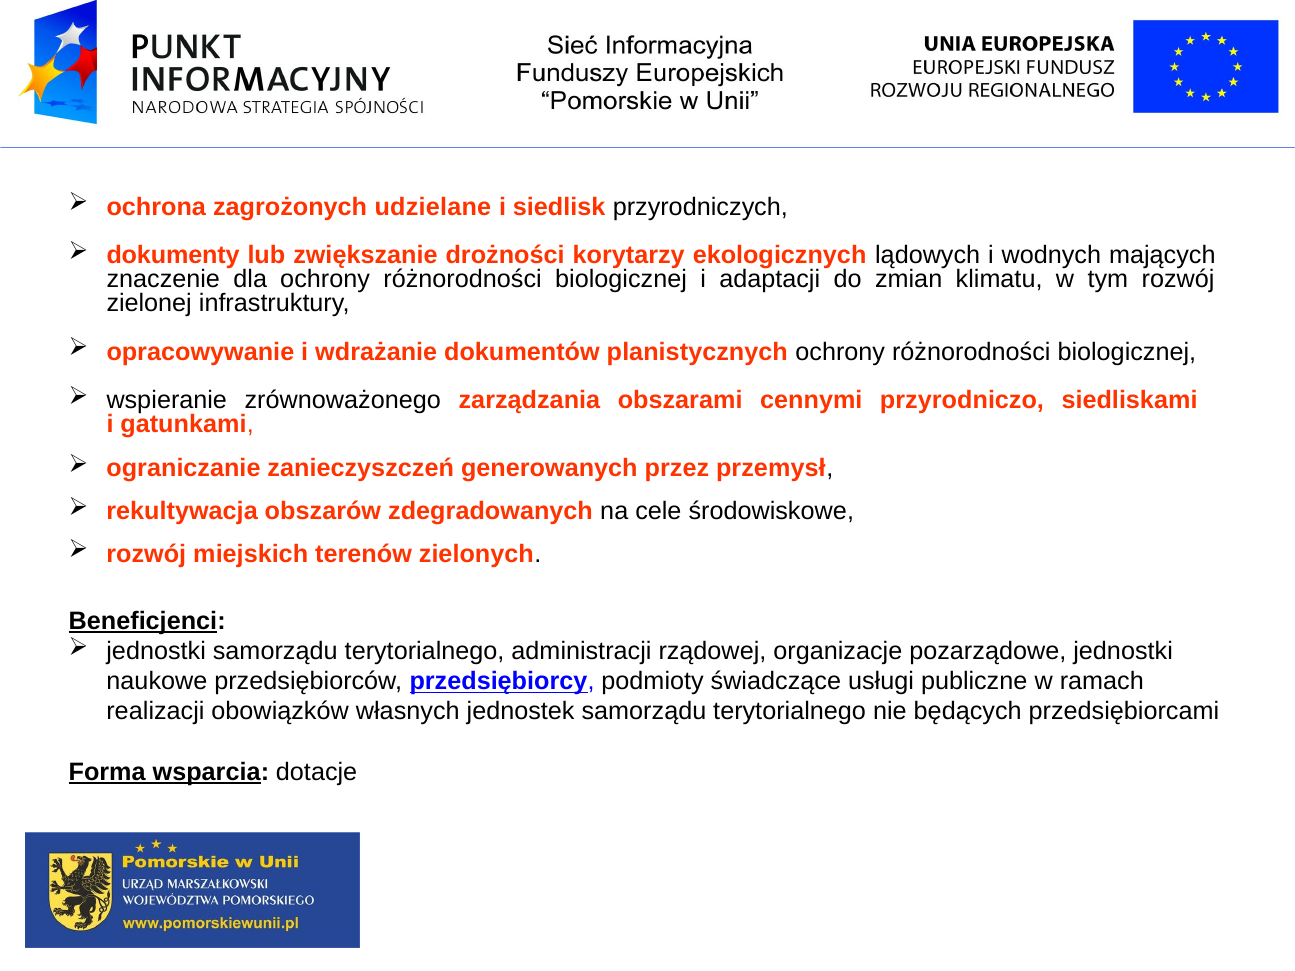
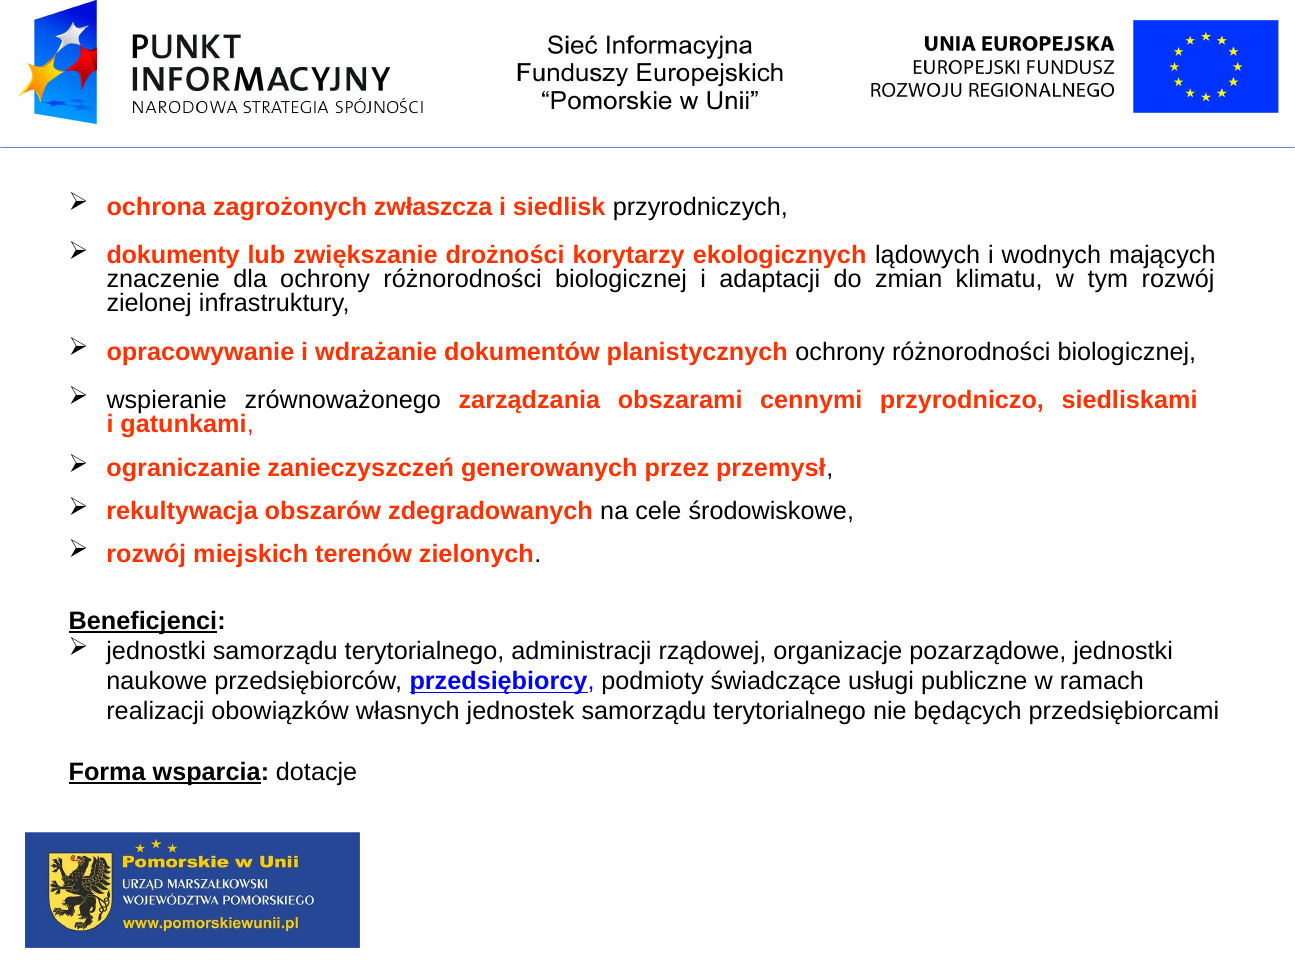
udzielane: udzielane -> zwłaszcza (433, 207)
